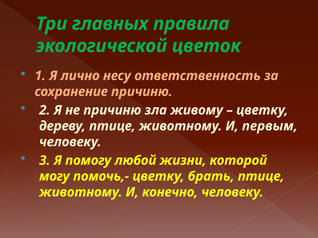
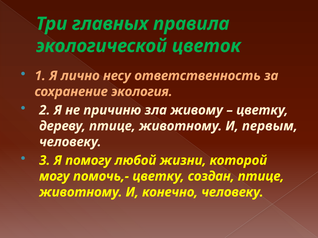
сохранение причиню: причиню -> экология (142, 92)
брать: брать -> создан (211, 177)
